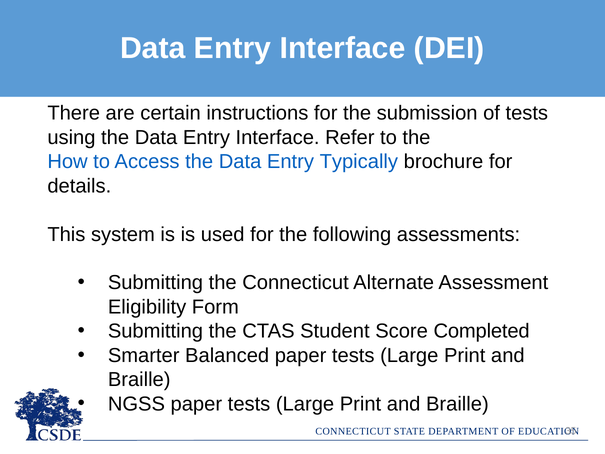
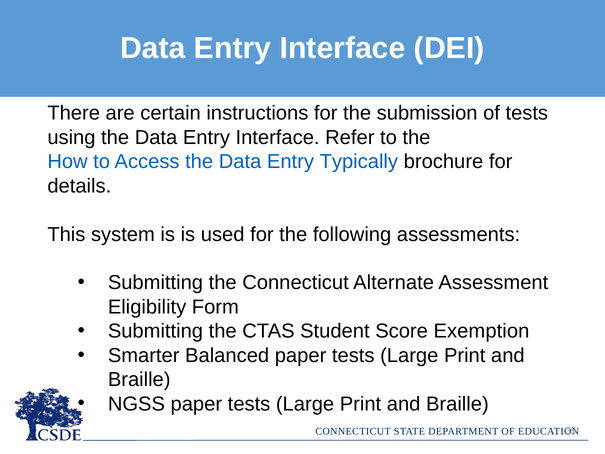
Completed: Completed -> Exemption (481, 331)
